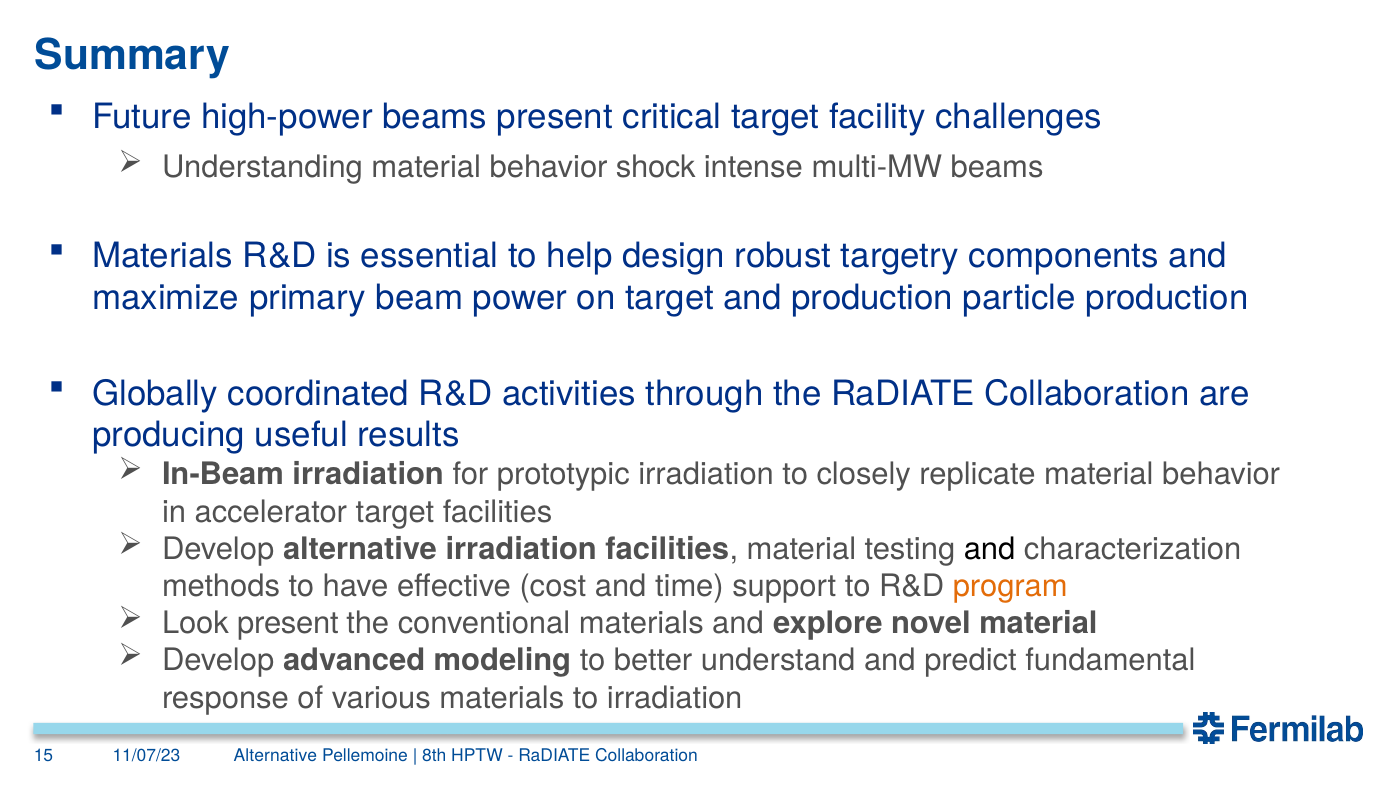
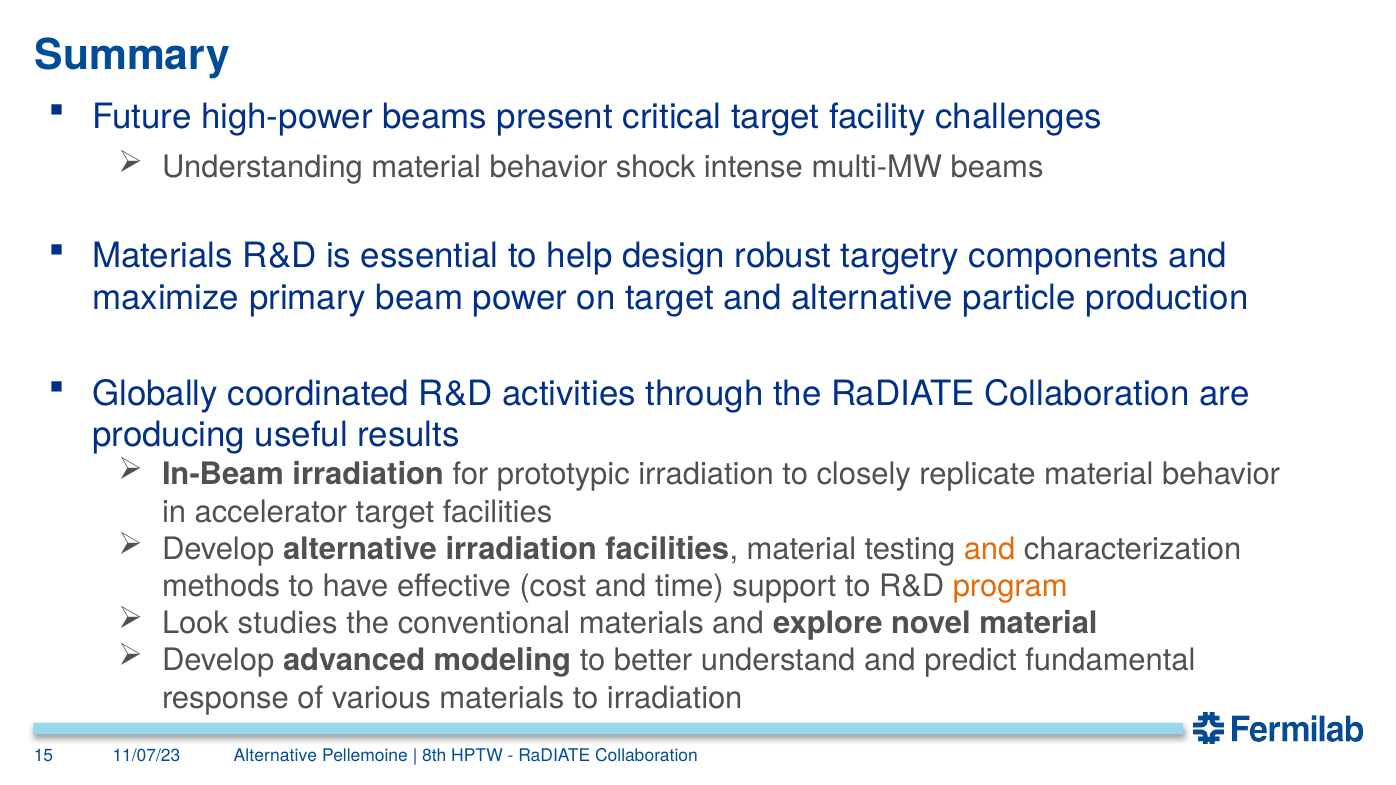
and production: production -> alternative (872, 298)
and colour: black -> orange (990, 549)
Look present: present -> studies (288, 624)
